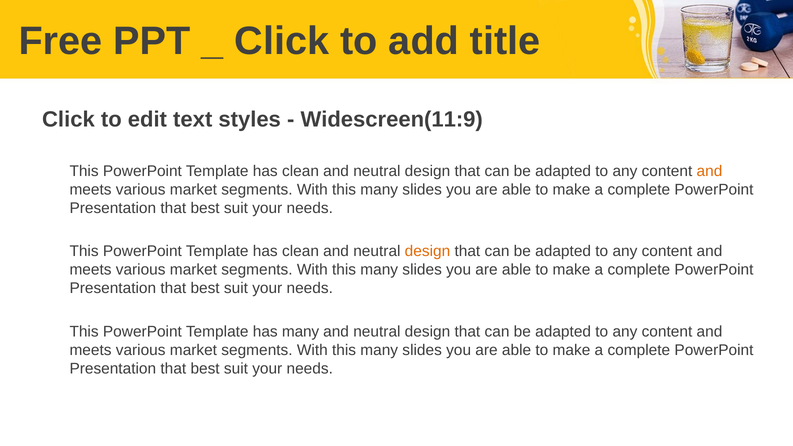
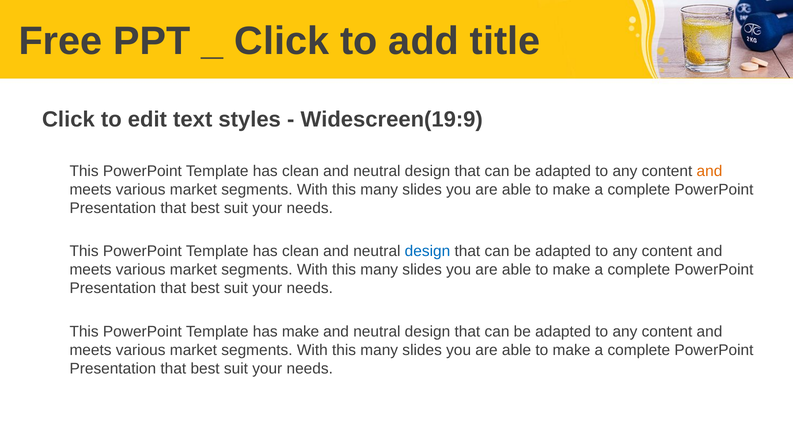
Widescreen(11:9: Widescreen(11:9 -> Widescreen(19:9 (392, 120)
design colour: orange -> blue (427, 251)
has many: many -> make (301, 332)
